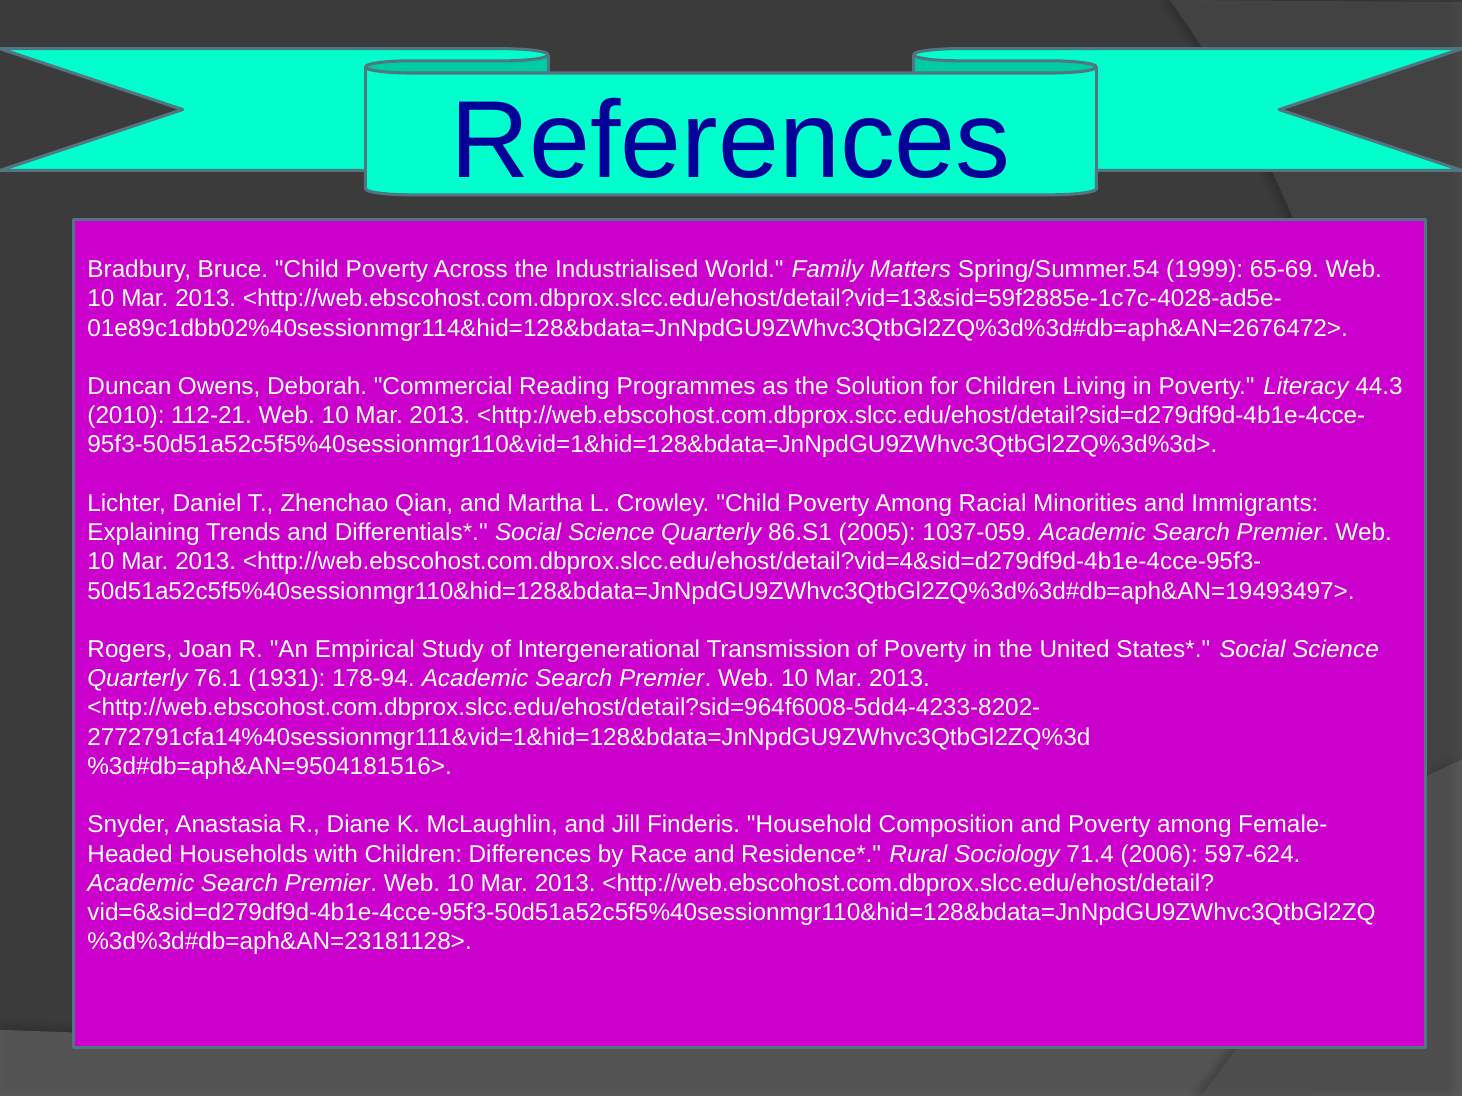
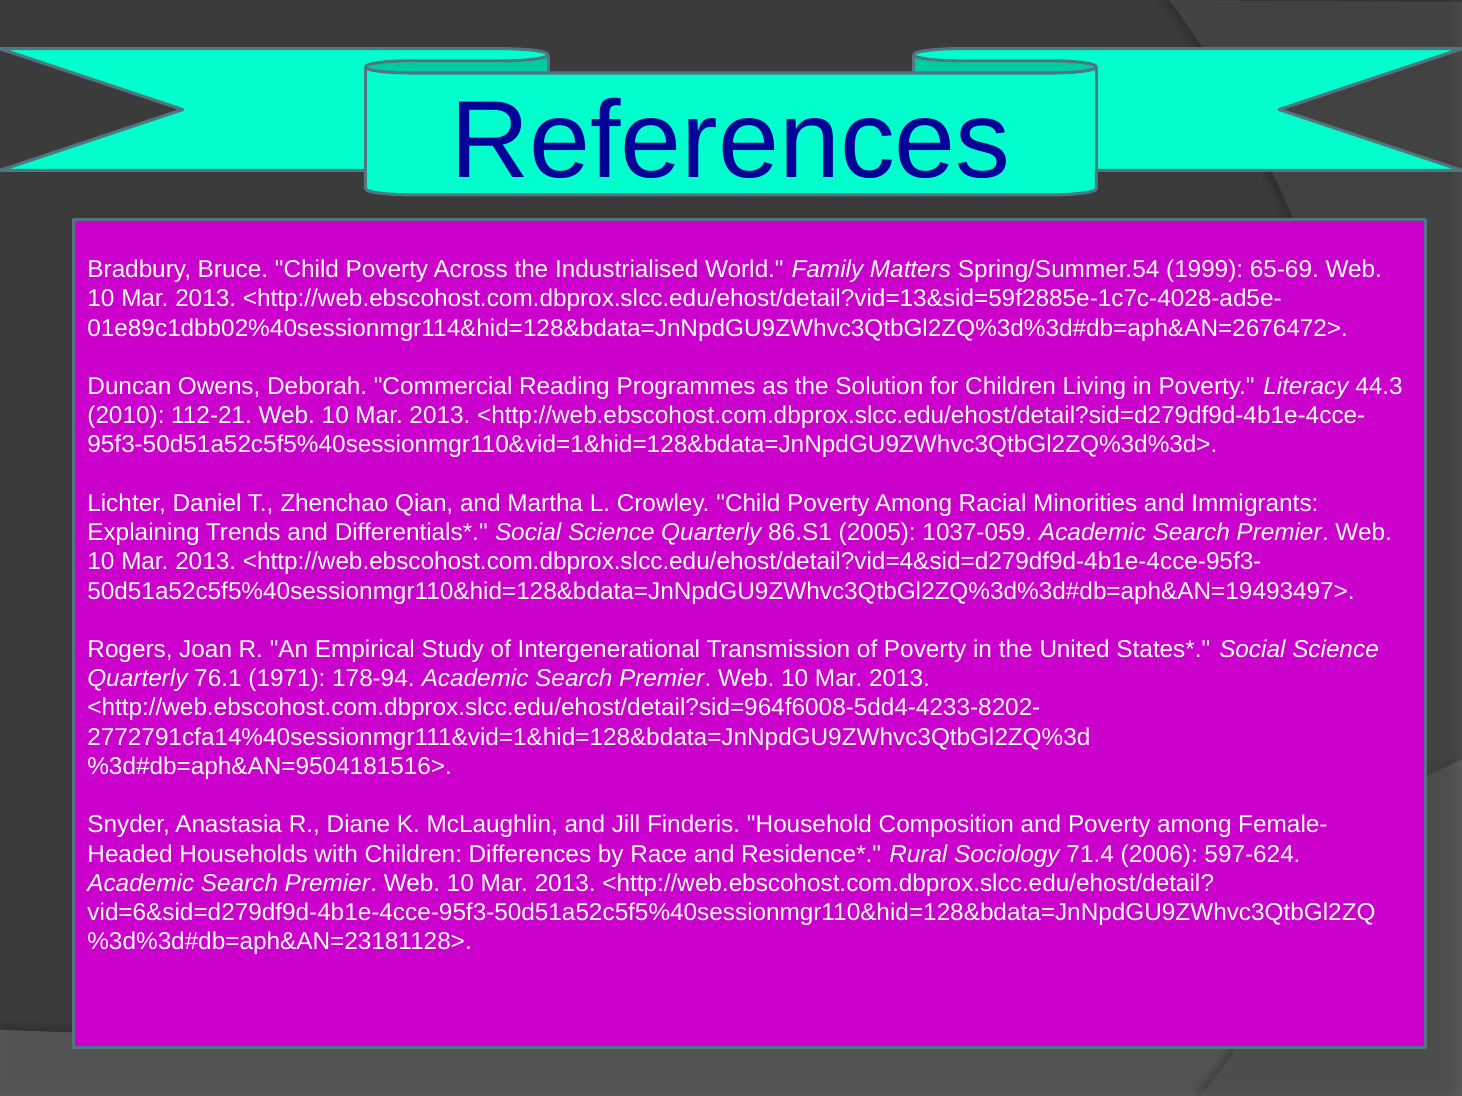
1931: 1931 -> 1971 (287, 679)
